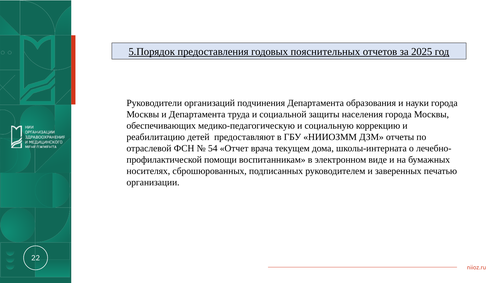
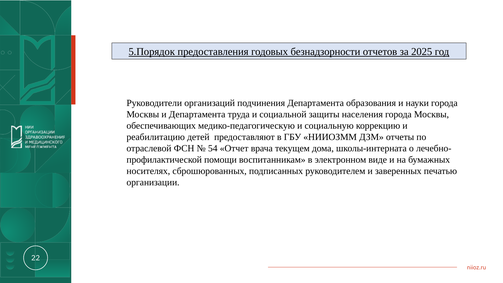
пояснительных: пояснительных -> безнадзорности (325, 52)
